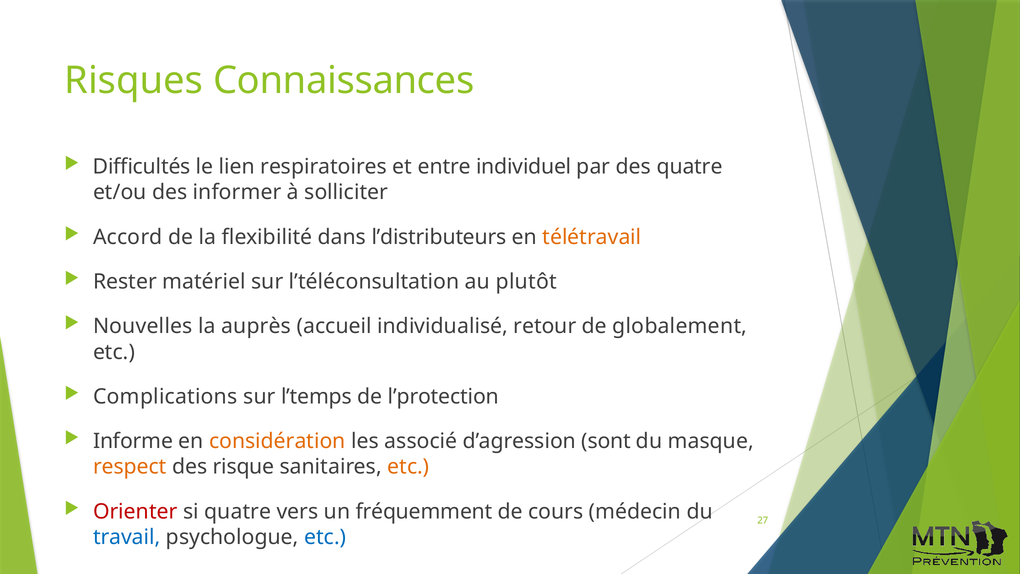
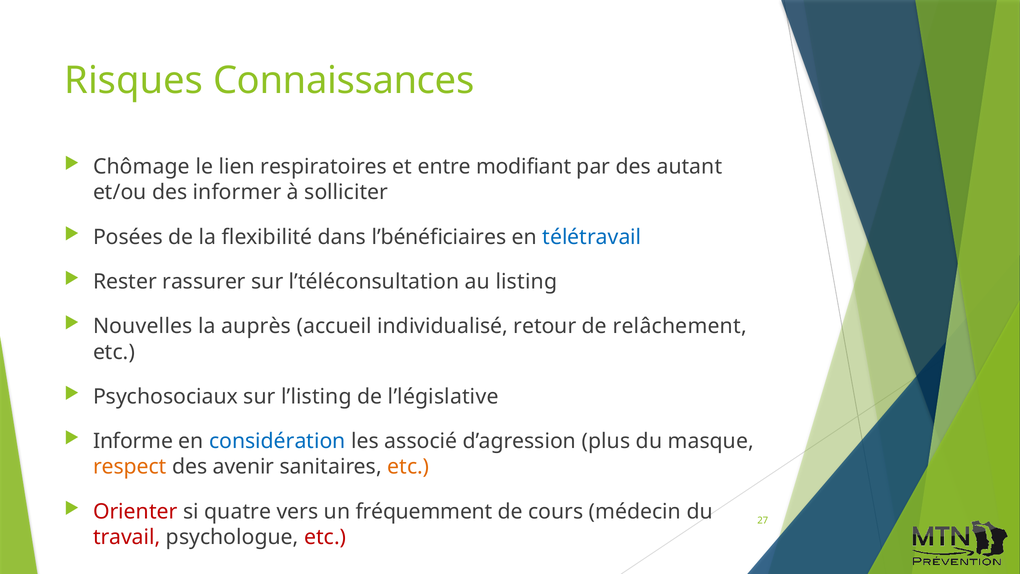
Difficultés: Difficultés -> Chômage (141, 167)
individuel: individuel -> modifiant (524, 167)
des quatre: quatre -> autant (689, 167)
Accord: Accord -> Posées (128, 237)
l’distributeurs: l’distributeurs -> l’bénéficiaires (439, 237)
télétravail colour: orange -> blue (592, 237)
matériel: matériel -> rassurer (204, 282)
plutôt: plutôt -> listing (526, 282)
globalement: globalement -> relâchement (680, 326)
Complications: Complications -> Psychosociaux (165, 397)
l’temps: l’temps -> l’listing (316, 397)
l’protection: l’protection -> l’législative (443, 397)
considération colour: orange -> blue (277, 441)
sont: sont -> plus (606, 441)
risque: risque -> avenir (244, 467)
travail colour: blue -> red (127, 537)
etc colour: blue -> red (325, 537)
